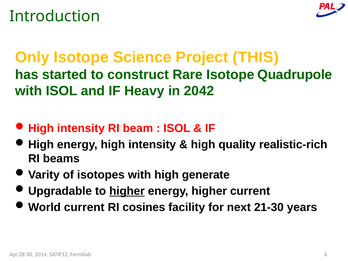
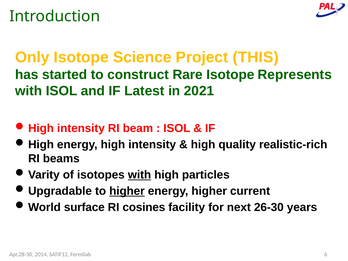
Quadrupole: Quadrupole -> Represents (295, 75)
Heavy: Heavy -> Latest (144, 91)
2042: 2042 -> 2021 (199, 91)
with underline: none -> present (140, 175)
generate: generate -> particles (206, 175)
current: current -> surface (84, 207)
21-30: 21-30 -> 26-30 (269, 207)
